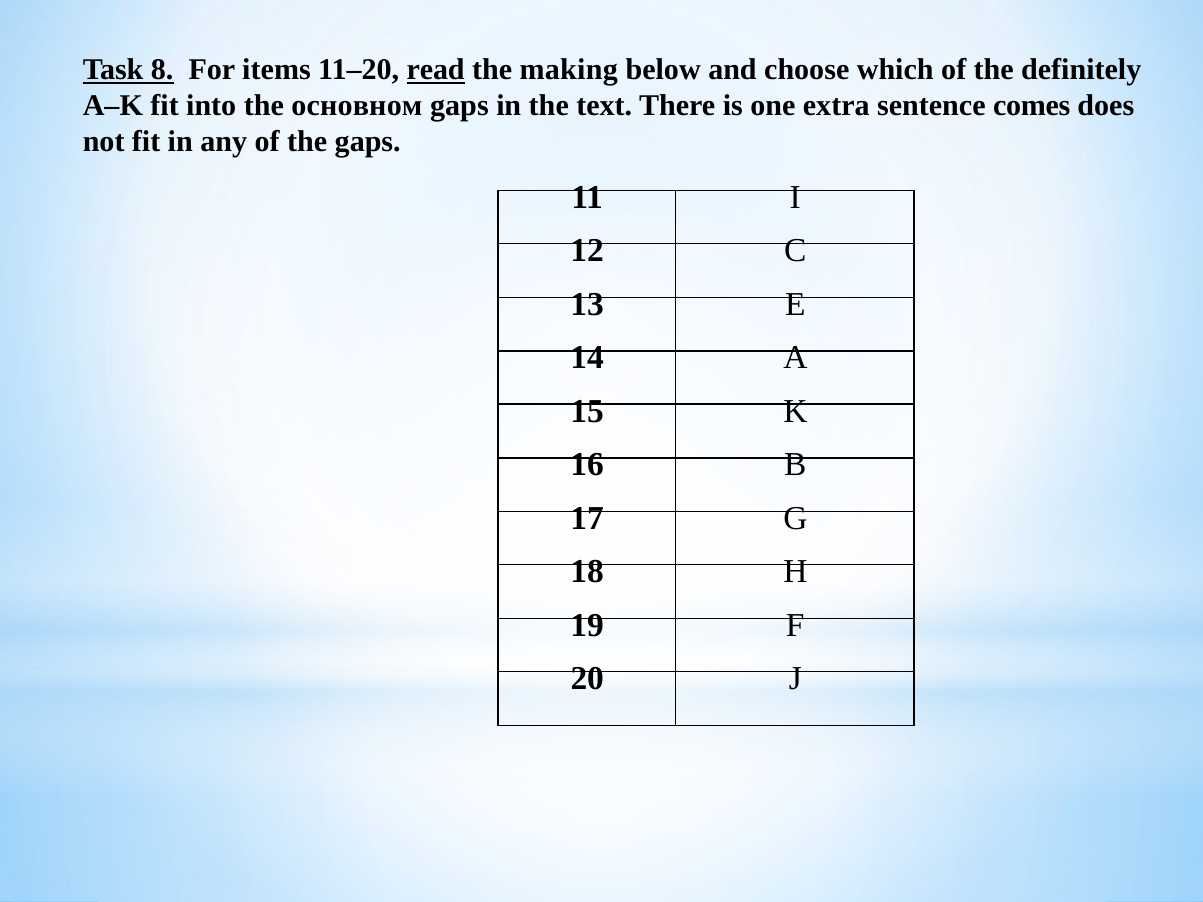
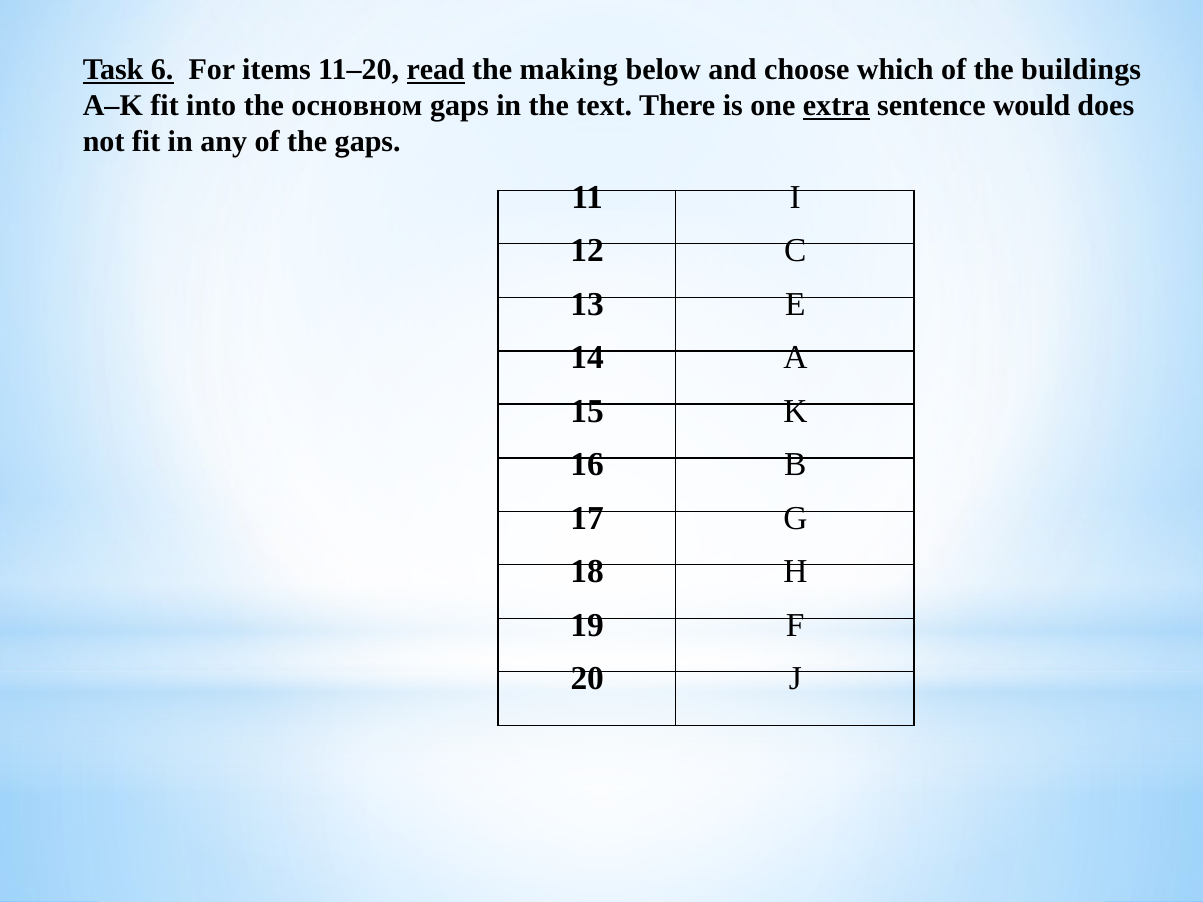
8: 8 -> 6 (162, 70)
definitely: definitely -> buildings (1081, 70)
extra underline: none -> present (836, 106)
comes: comes -> would (1032, 106)
